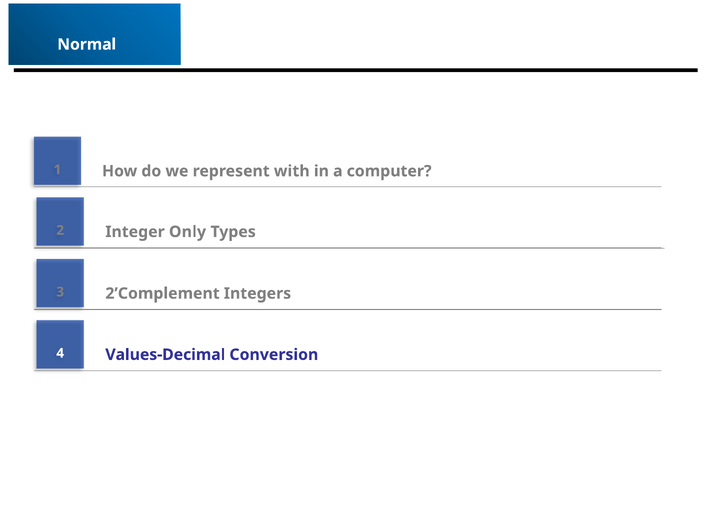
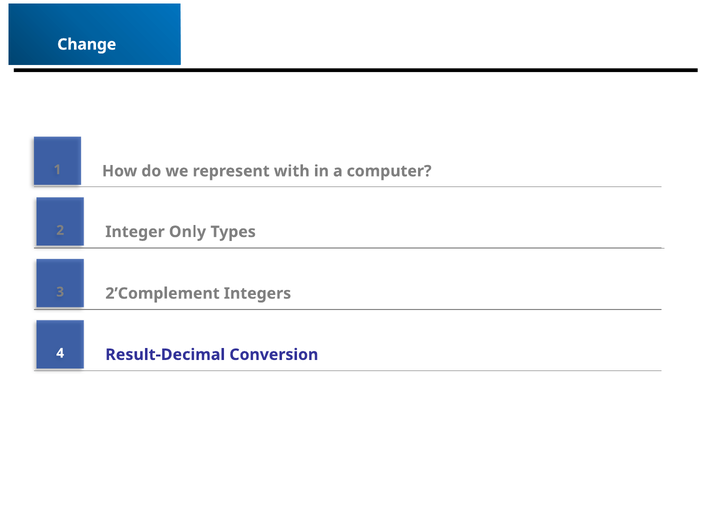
Normal: Normal -> Change (87, 44)
Values-Decimal: Values-Decimal -> Result-Decimal (165, 354)
